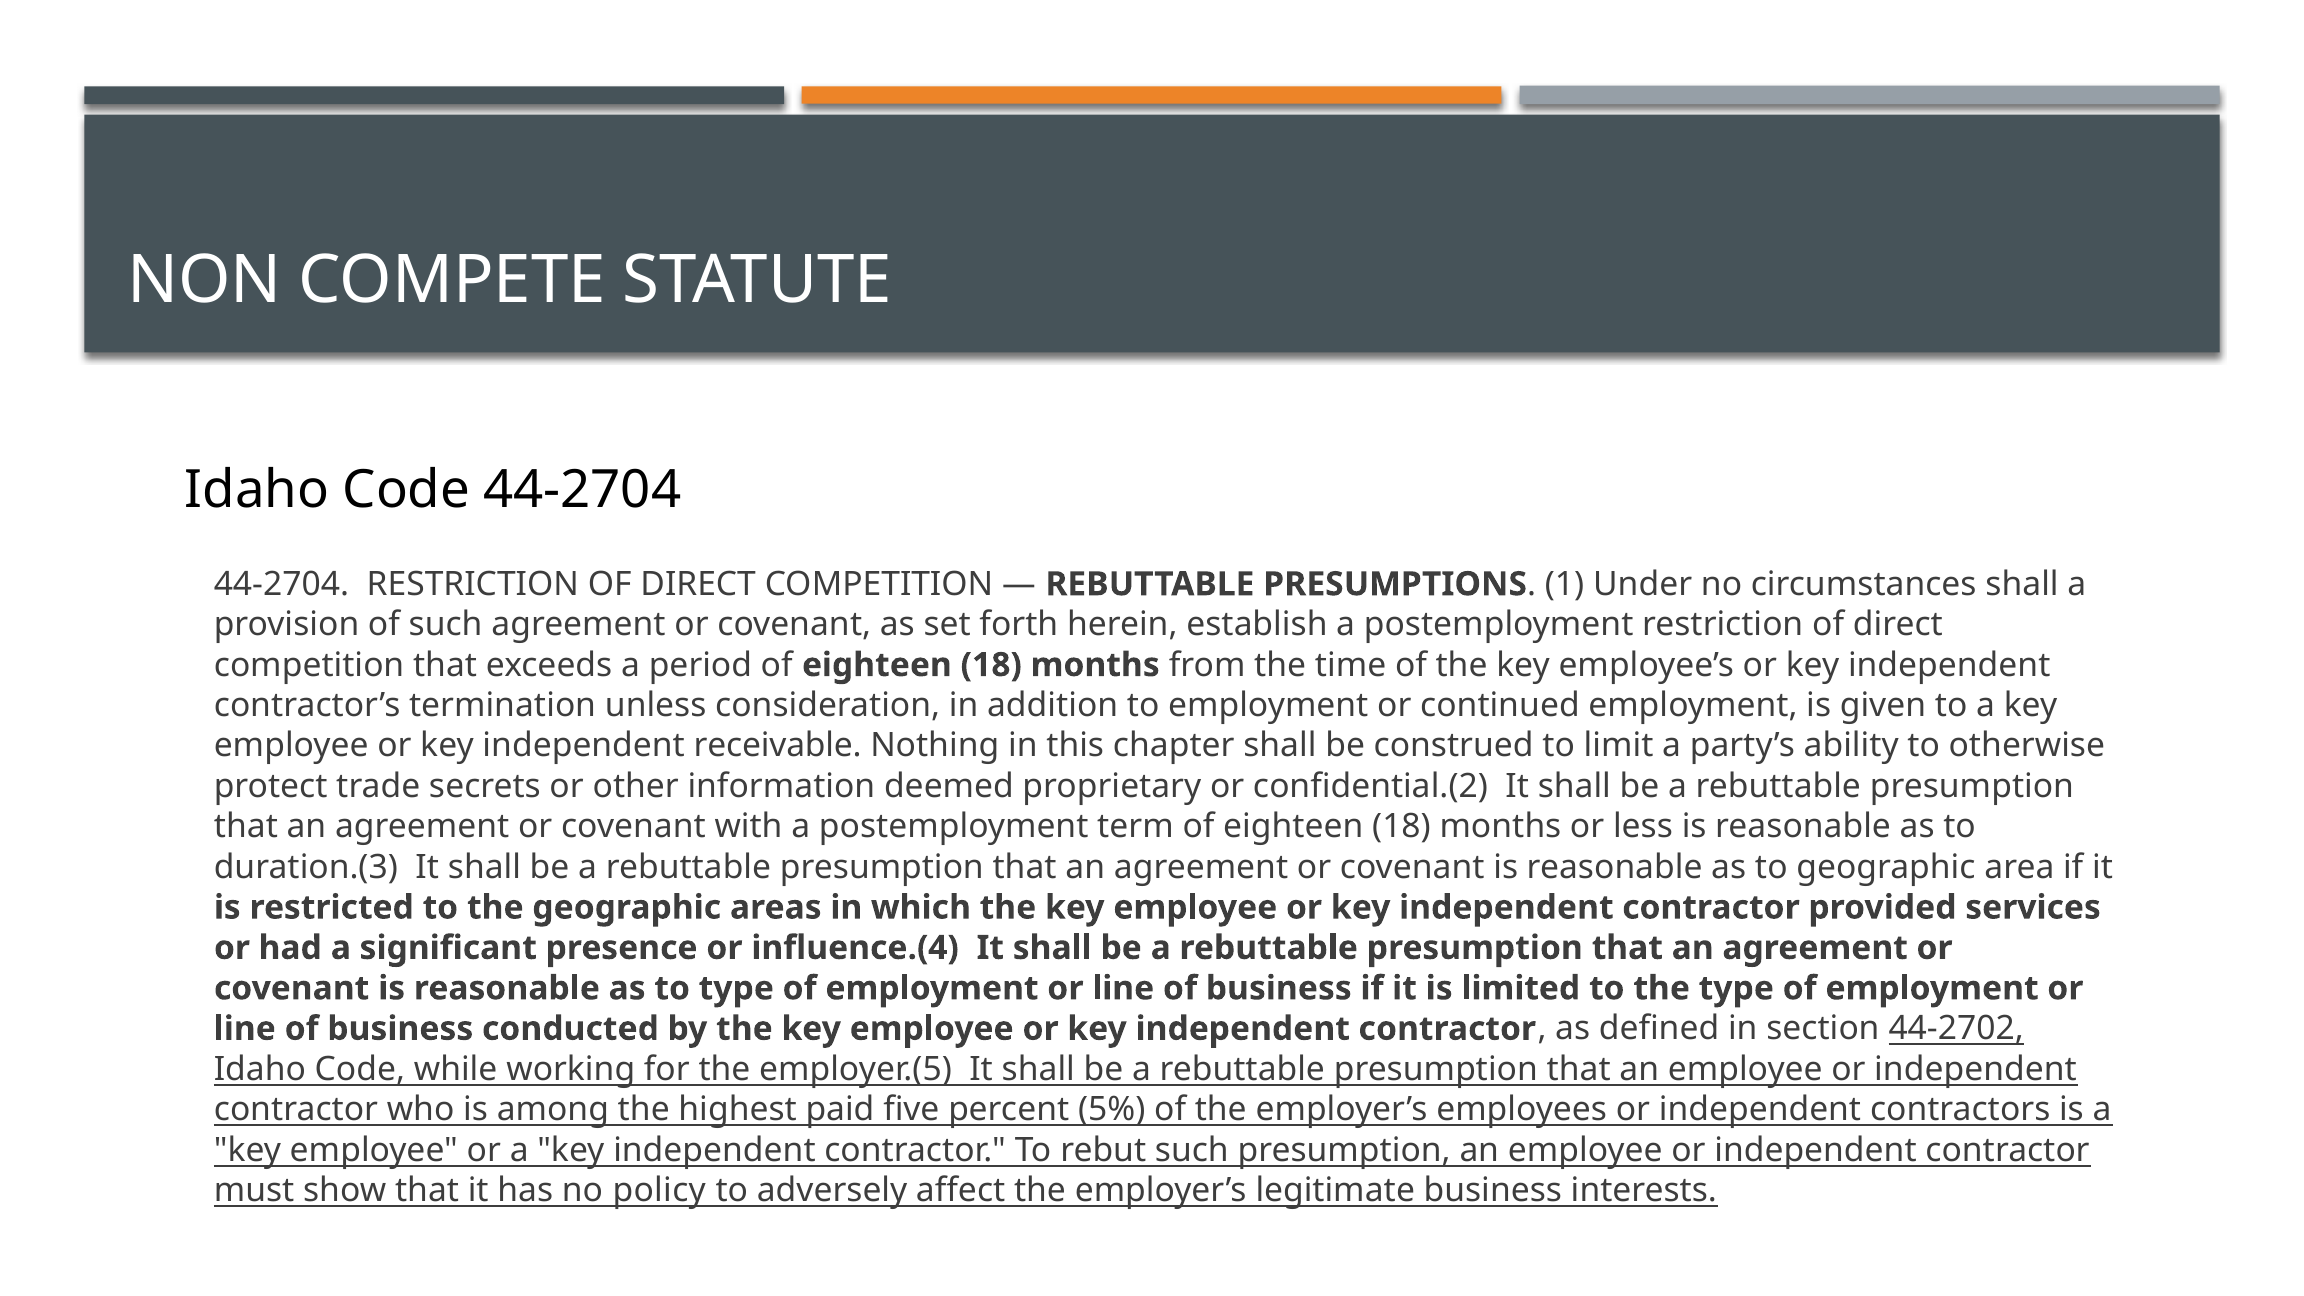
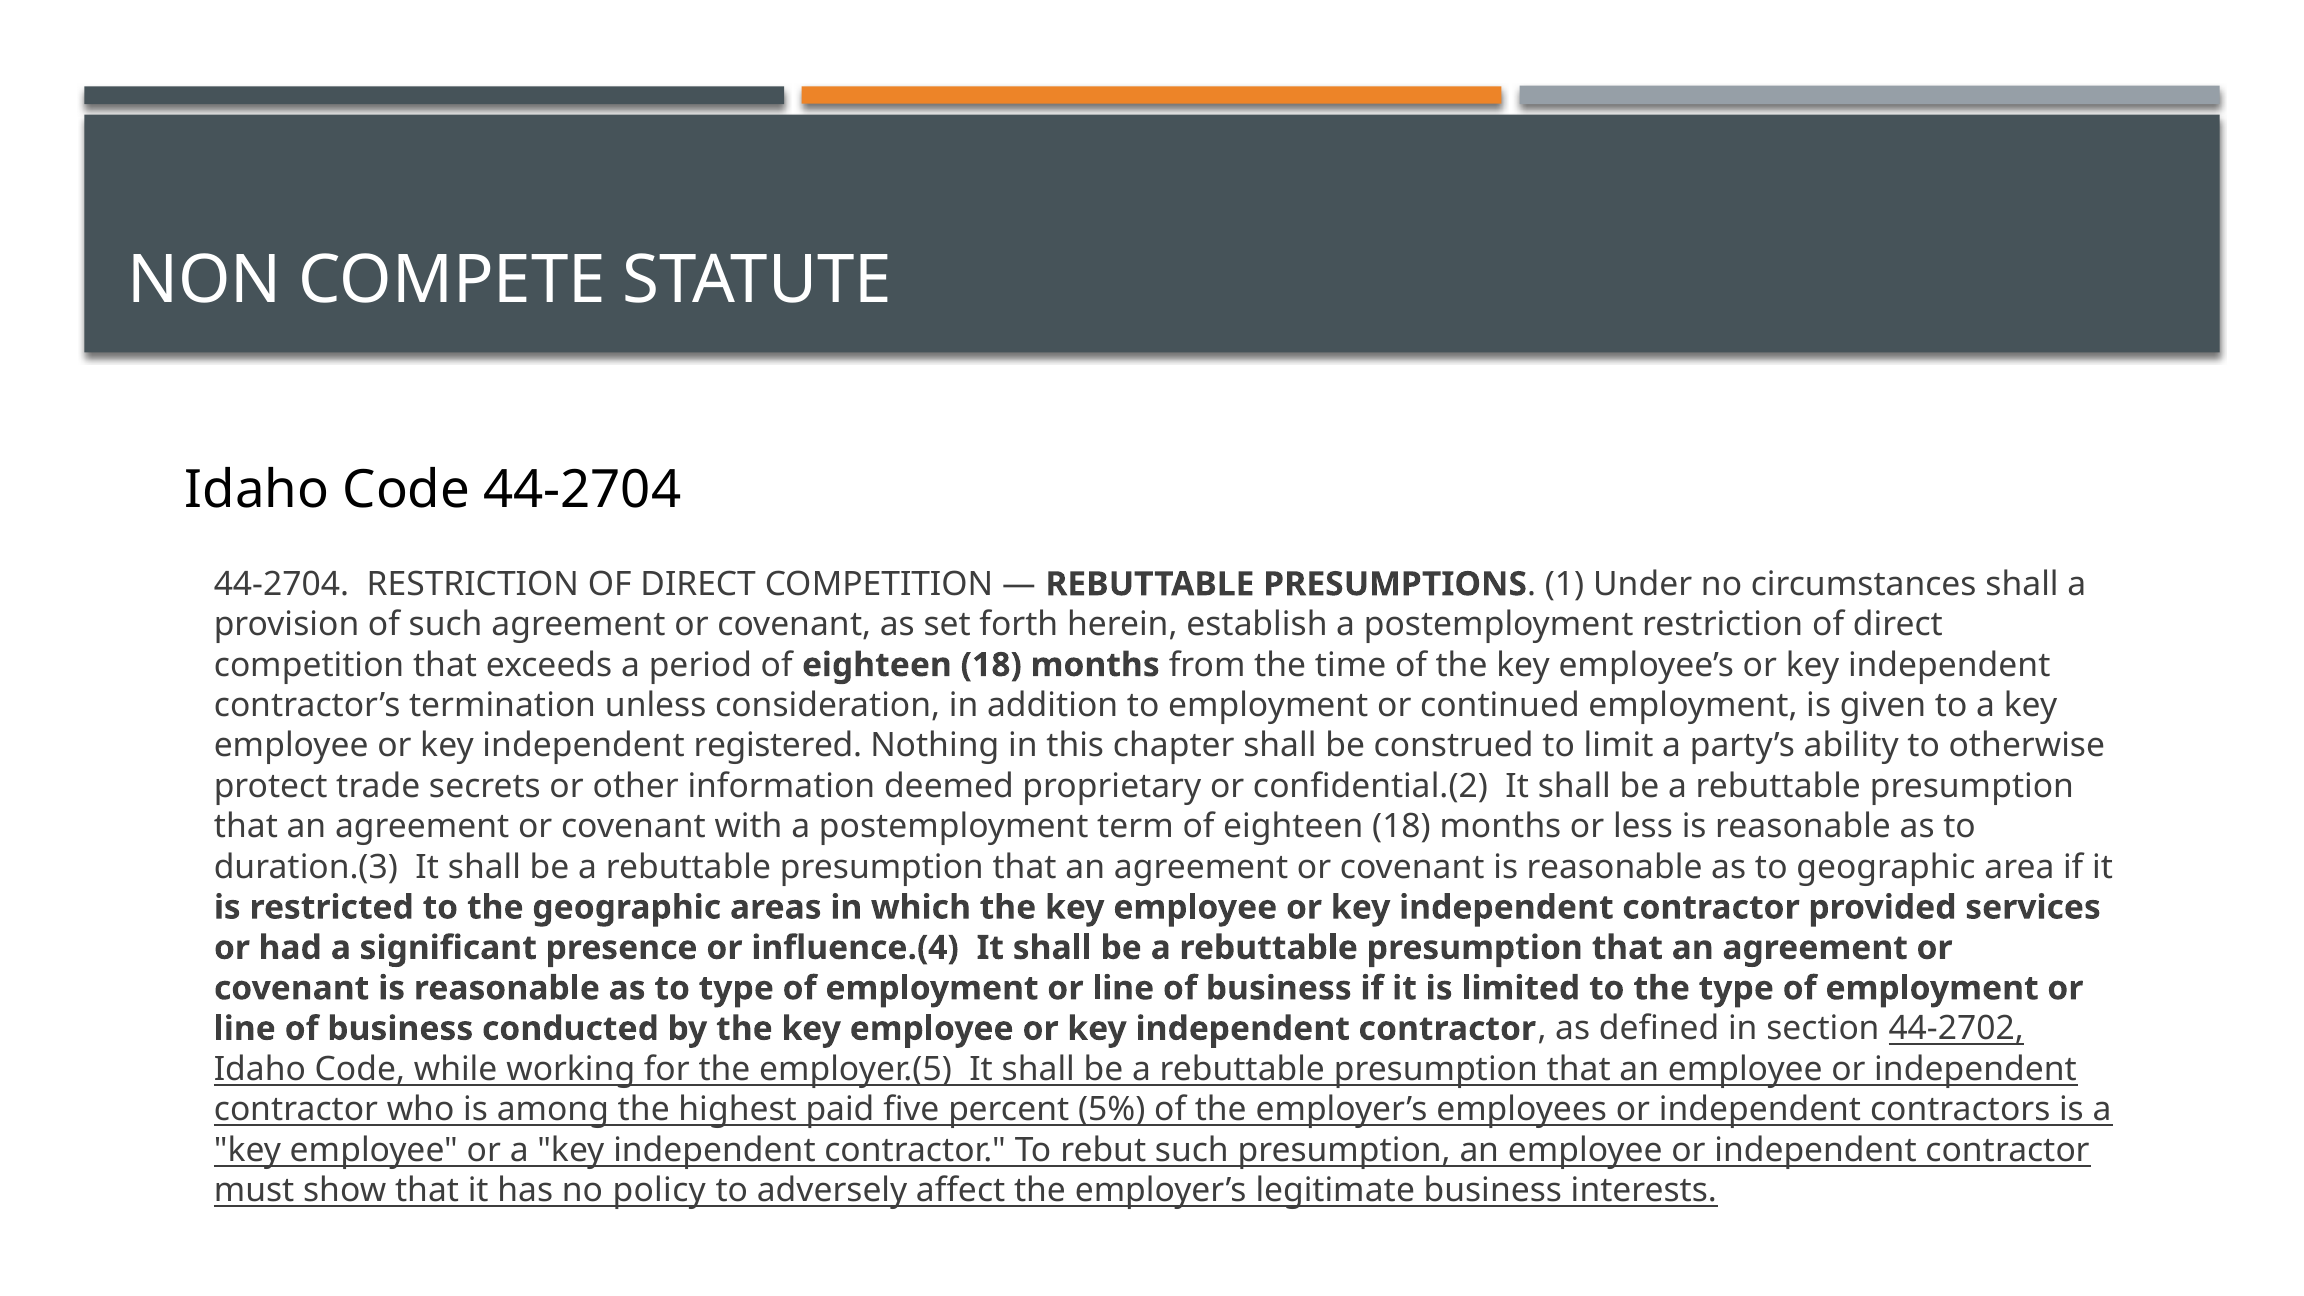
receivable: receivable -> registered (778, 746)
